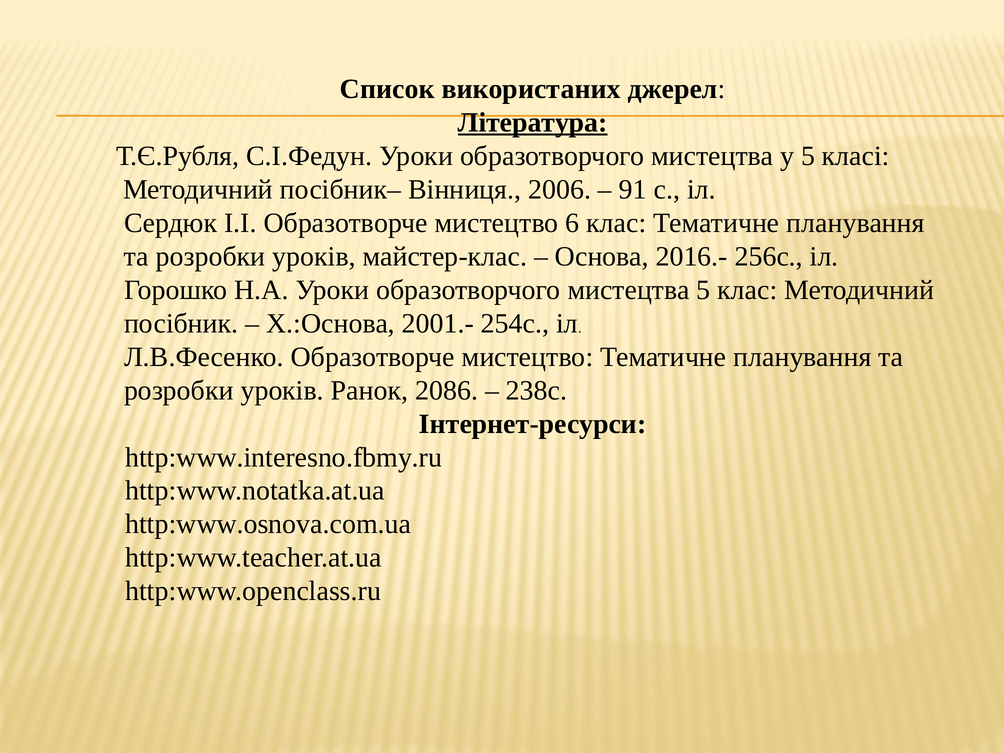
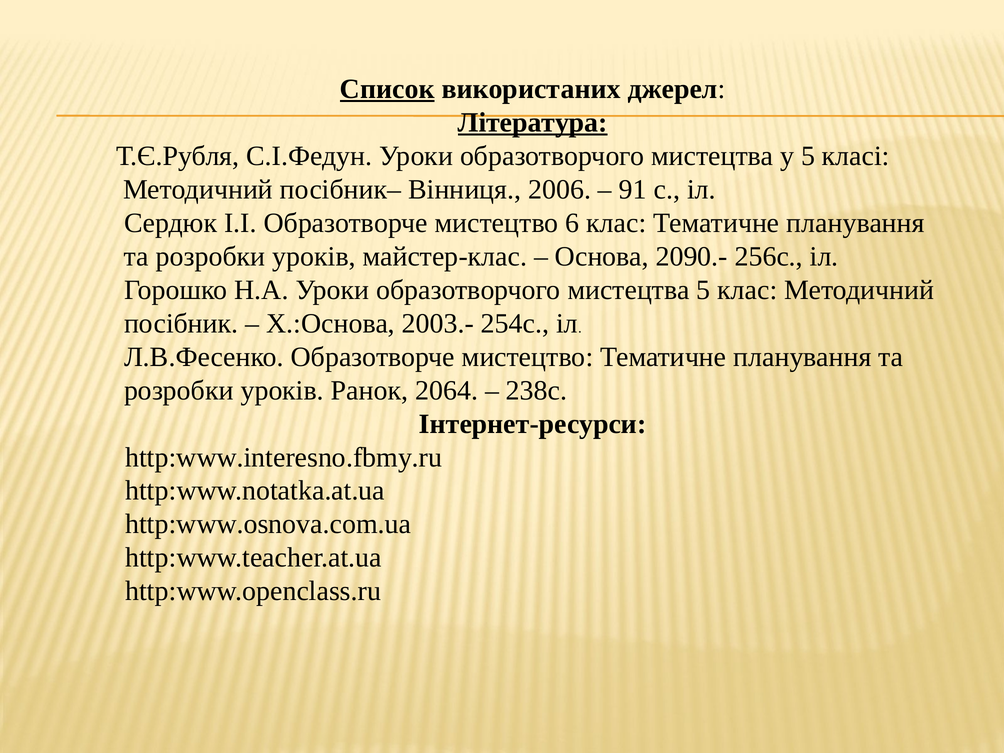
Список underline: none -> present (387, 89)
2016.-: 2016.- -> 2090.- (692, 256)
2001.-: 2001.- -> 2003.- (438, 323)
2086: 2086 -> 2064 (447, 390)
